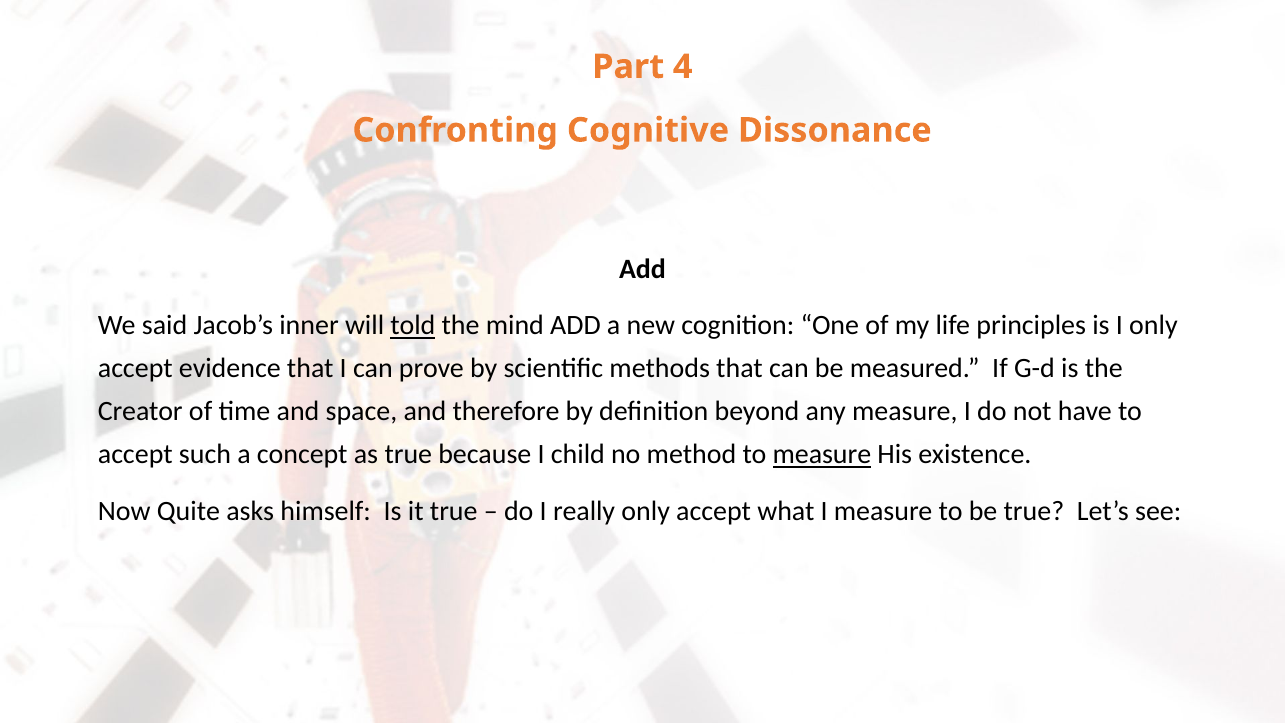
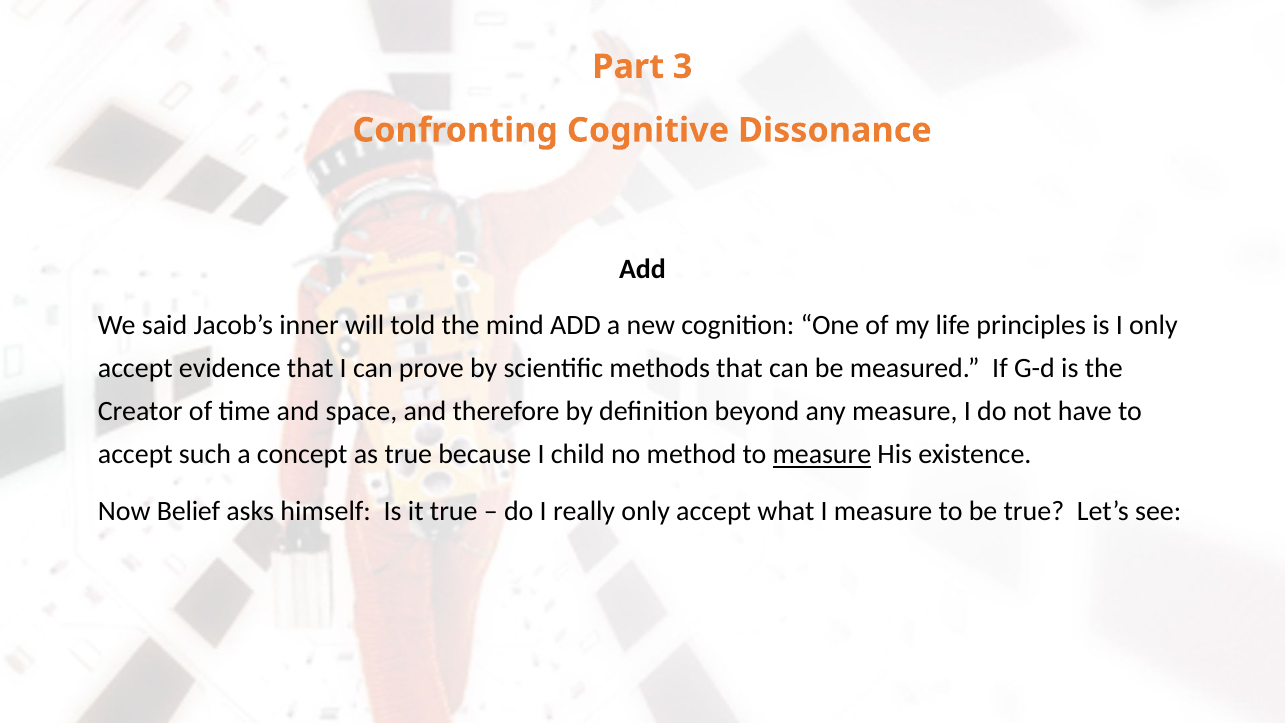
4: 4 -> 3 (683, 67)
told underline: present -> none (413, 326)
Quite: Quite -> Belief (189, 511)
